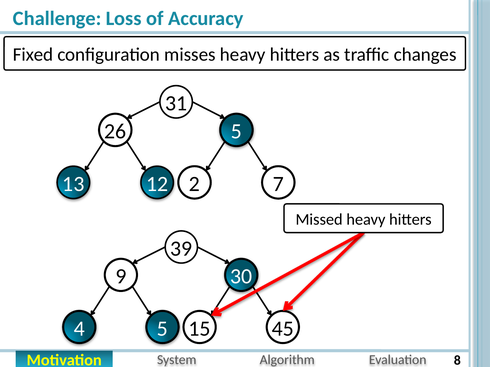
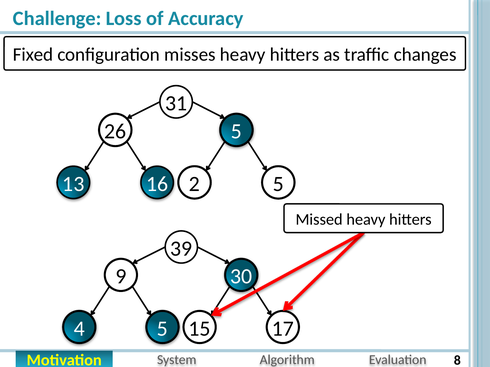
12: 12 -> 16 (157, 184)
2 7: 7 -> 5 (278, 184)
45: 45 -> 17 (283, 329)
